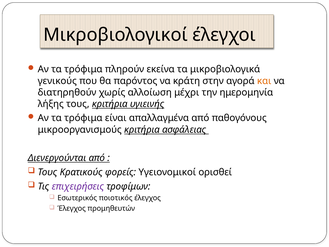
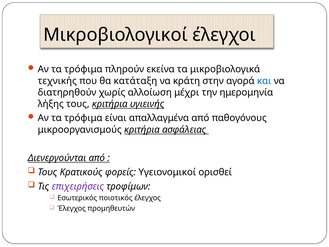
γενικούς: γενικούς -> τεχνικής (57, 81)
παρόντος: παρόντος -> κατάταξη (135, 81)
και colour: orange -> blue (264, 81)
